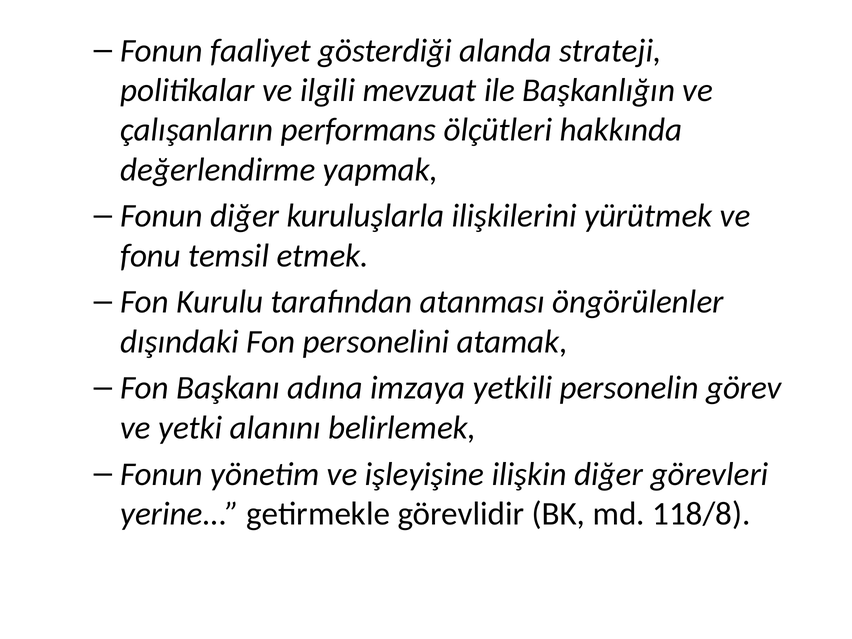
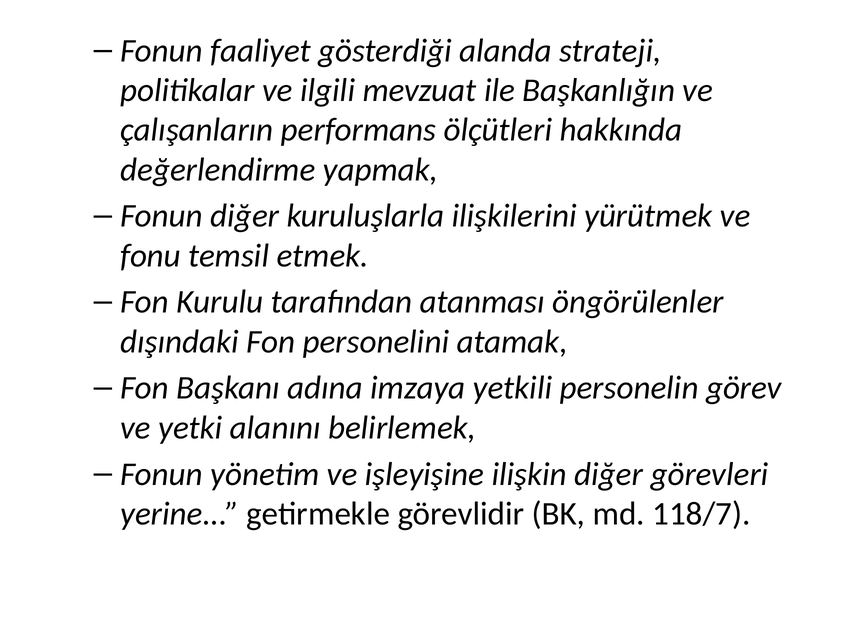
118/8: 118/8 -> 118/7 (701, 514)
